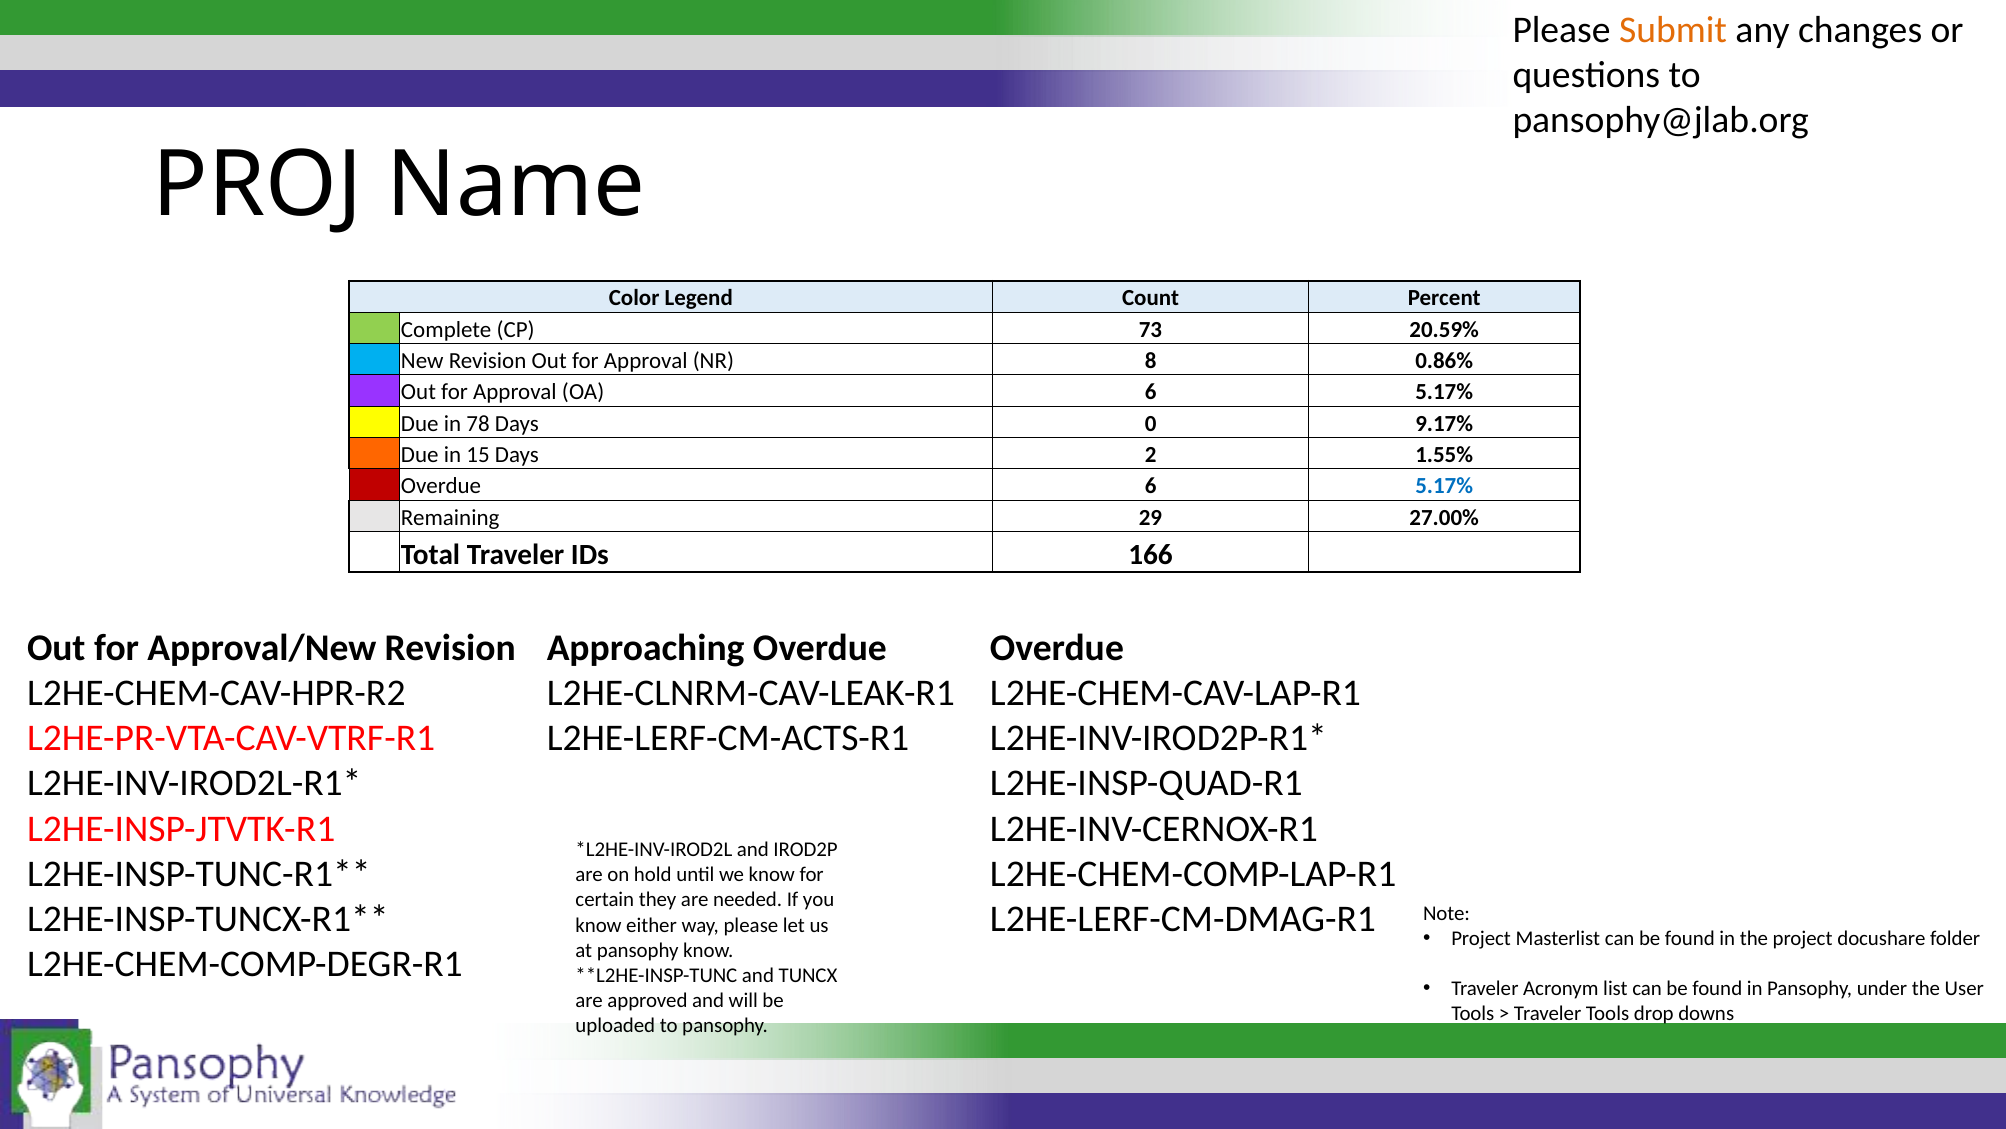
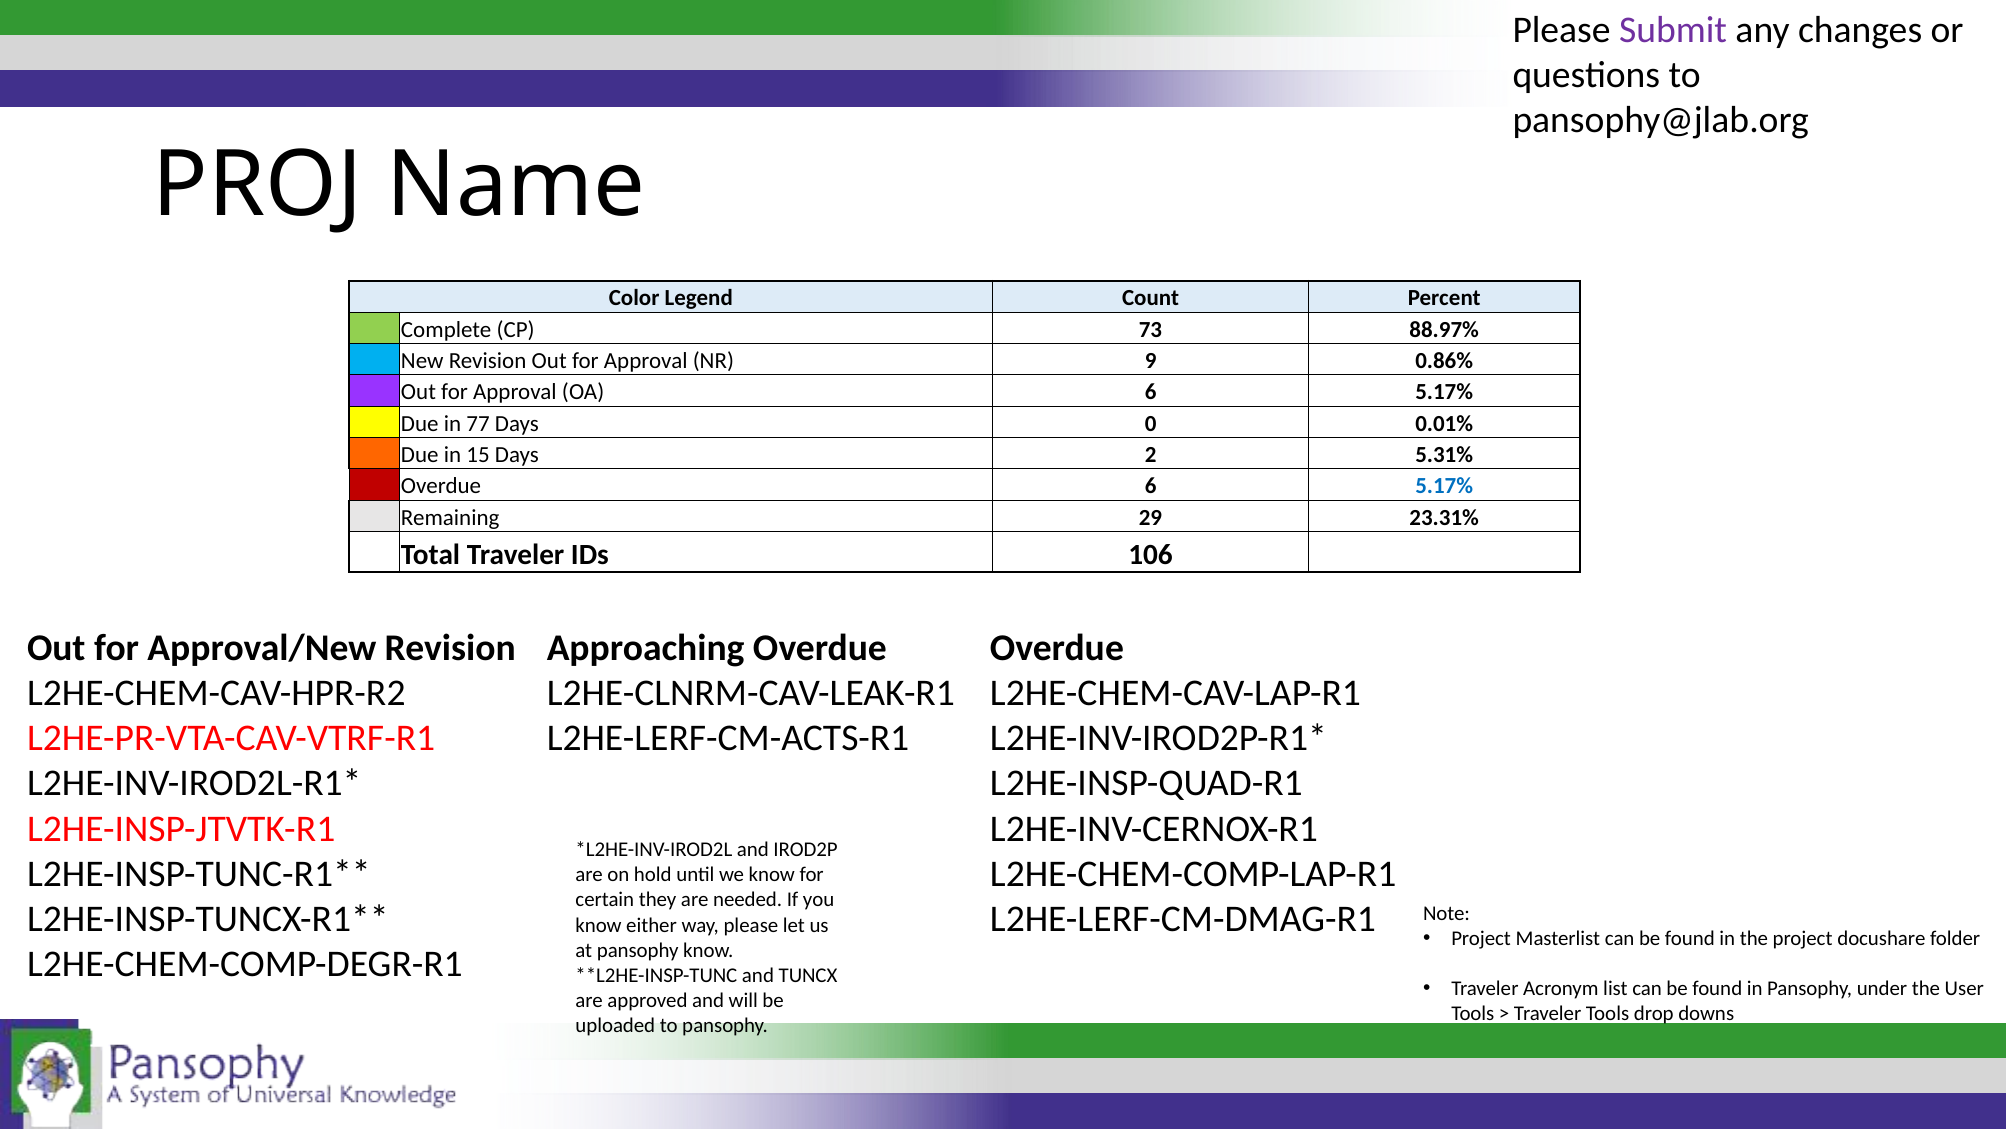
Submit colour: orange -> purple (1673, 30)
20.59%: 20.59% -> 88.97% (1444, 329)
8: 8 -> 9 (1151, 361)
78: 78 -> 77 (478, 423)
9.17%: 9.17% -> 0.01% (1444, 423)
1.55%: 1.55% -> 5.31% (1444, 455)
27.00%: 27.00% -> 23.31% (1444, 517)
166: 166 -> 106 (1151, 555)
